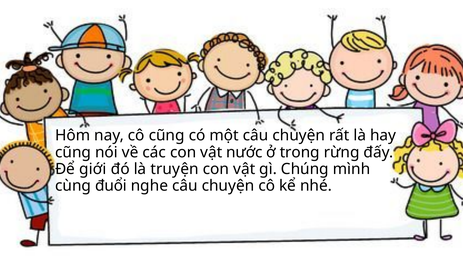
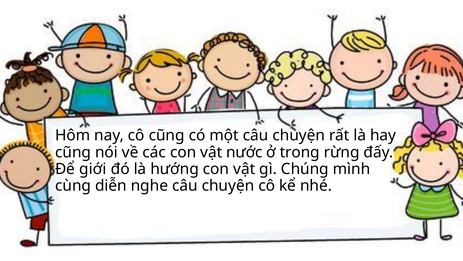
truyện: truyện -> hướng (175, 169)
đuổi: đuổi -> diễn (111, 185)
